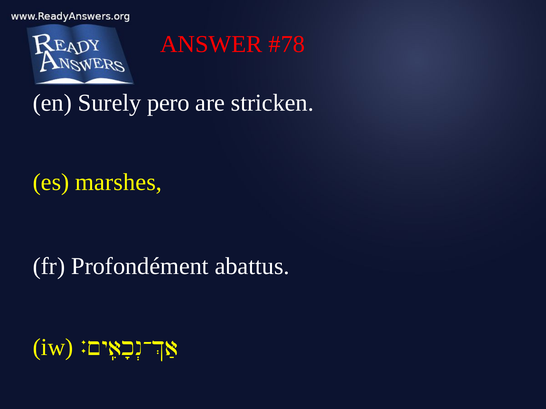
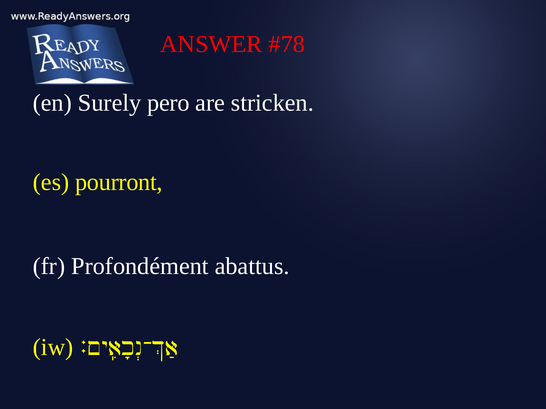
marshes: marshes -> pourront (119, 182)
